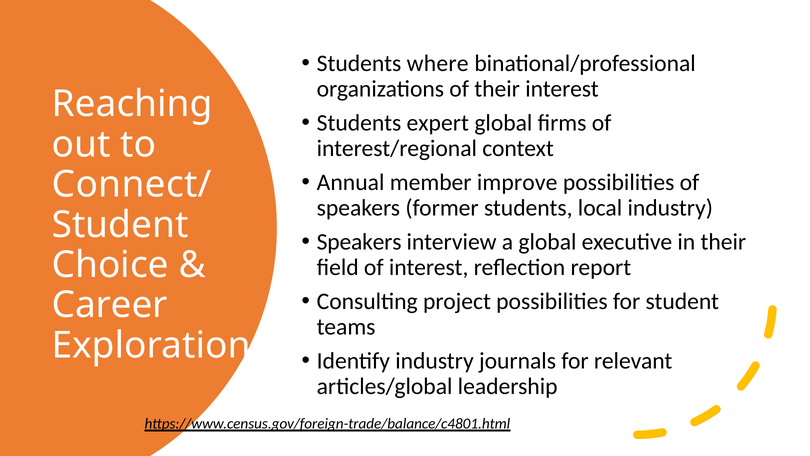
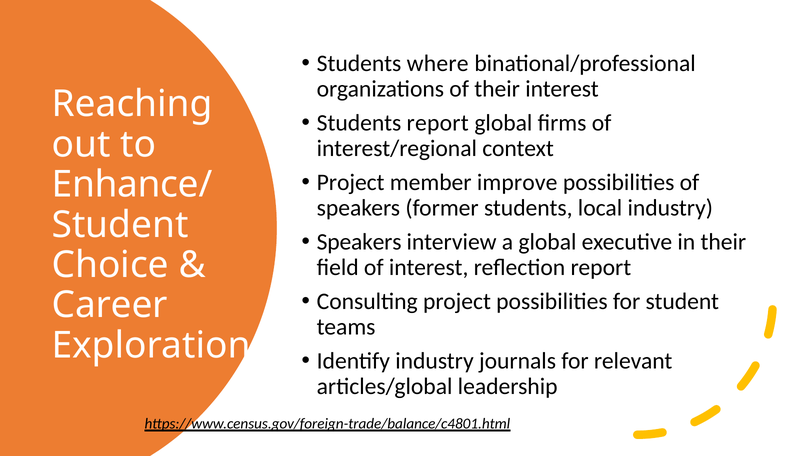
Students expert: expert -> report (438, 123)
Annual: Annual -> Project (351, 182)
Connect/: Connect/ -> Enhance/ (132, 184)
